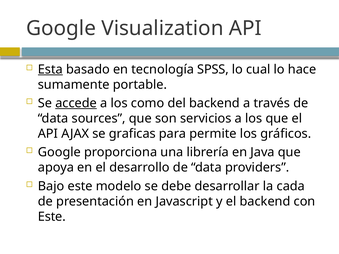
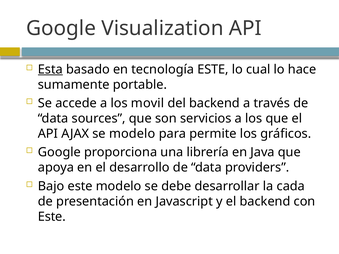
tecnología SPSS: SPSS -> ESTE (213, 70)
accede underline: present -> none (76, 103)
como: como -> movil (148, 103)
se graficas: graficas -> modelo (132, 134)
